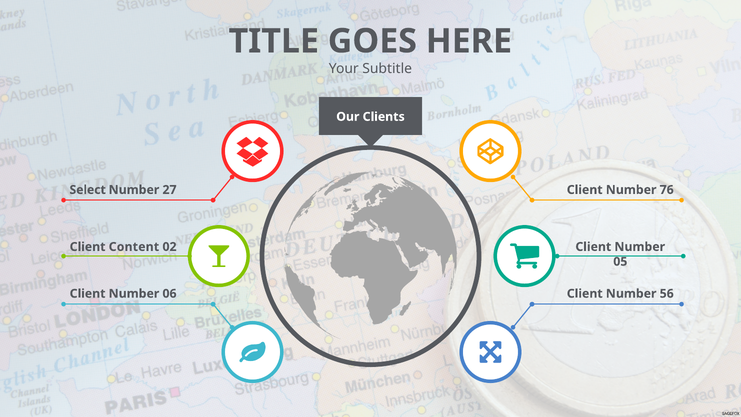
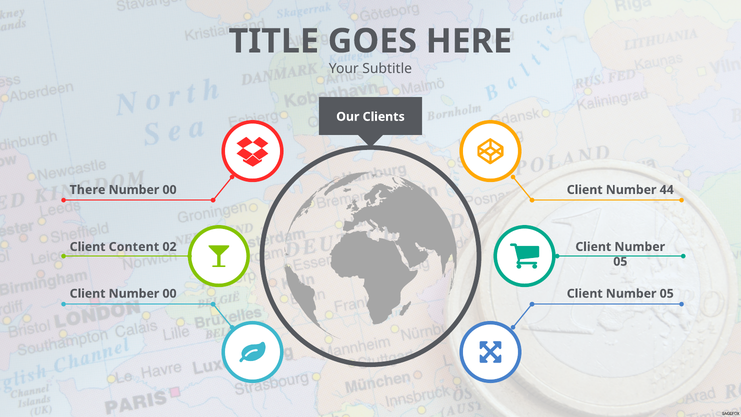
Select: Select -> There (88, 190)
27: 27 -> 00 (170, 190)
76: 76 -> 44 (667, 190)
Client Number 06: 06 -> 00 (170, 294)
56: 56 -> 05 (667, 294)
